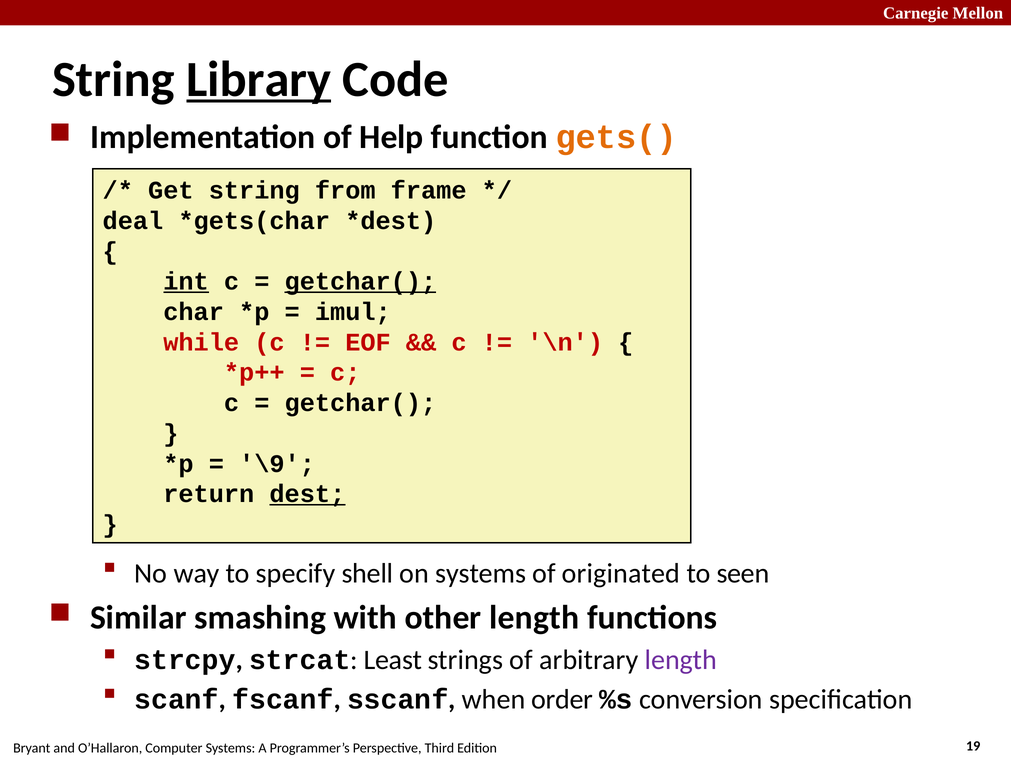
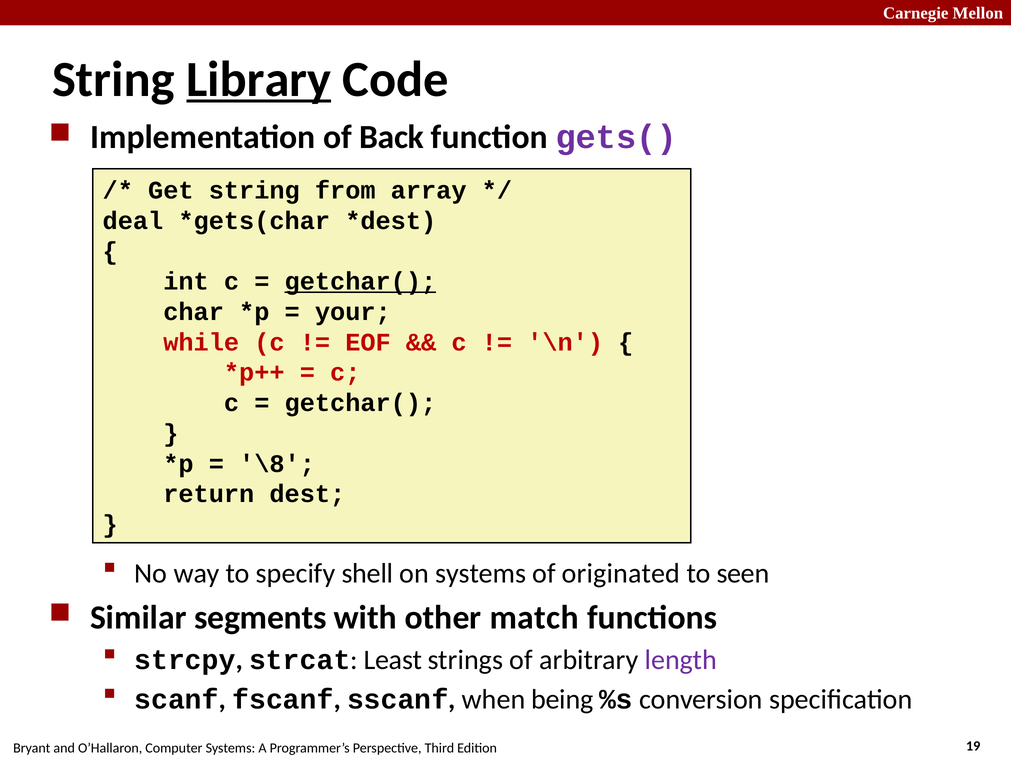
Help: Help -> Back (392, 137)
gets( colour: orange -> purple (616, 137)
frame: frame -> array (429, 190)
int underline: present -> none (186, 281)
imul: imul -> your (353, 312)
\9: \9 -> \8 (277, 463)
dest underline: present -> none (307, 494)
smashing: smashing -> segments (260, 617)
other length: length -> match (534, 617)
order: order -> being (562, 699)
